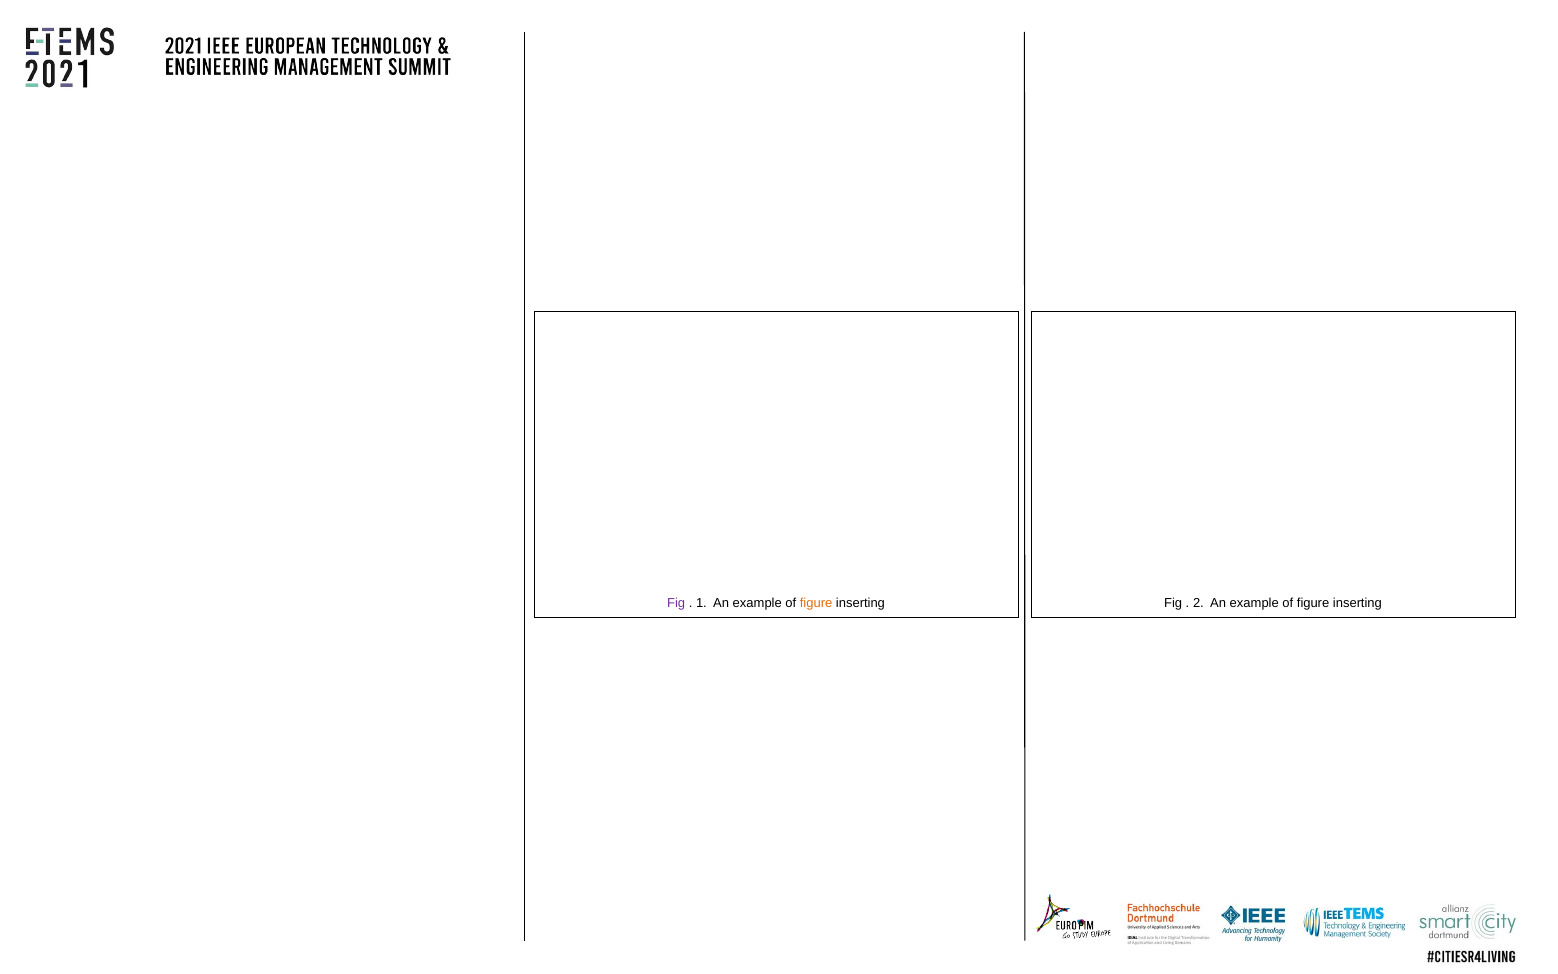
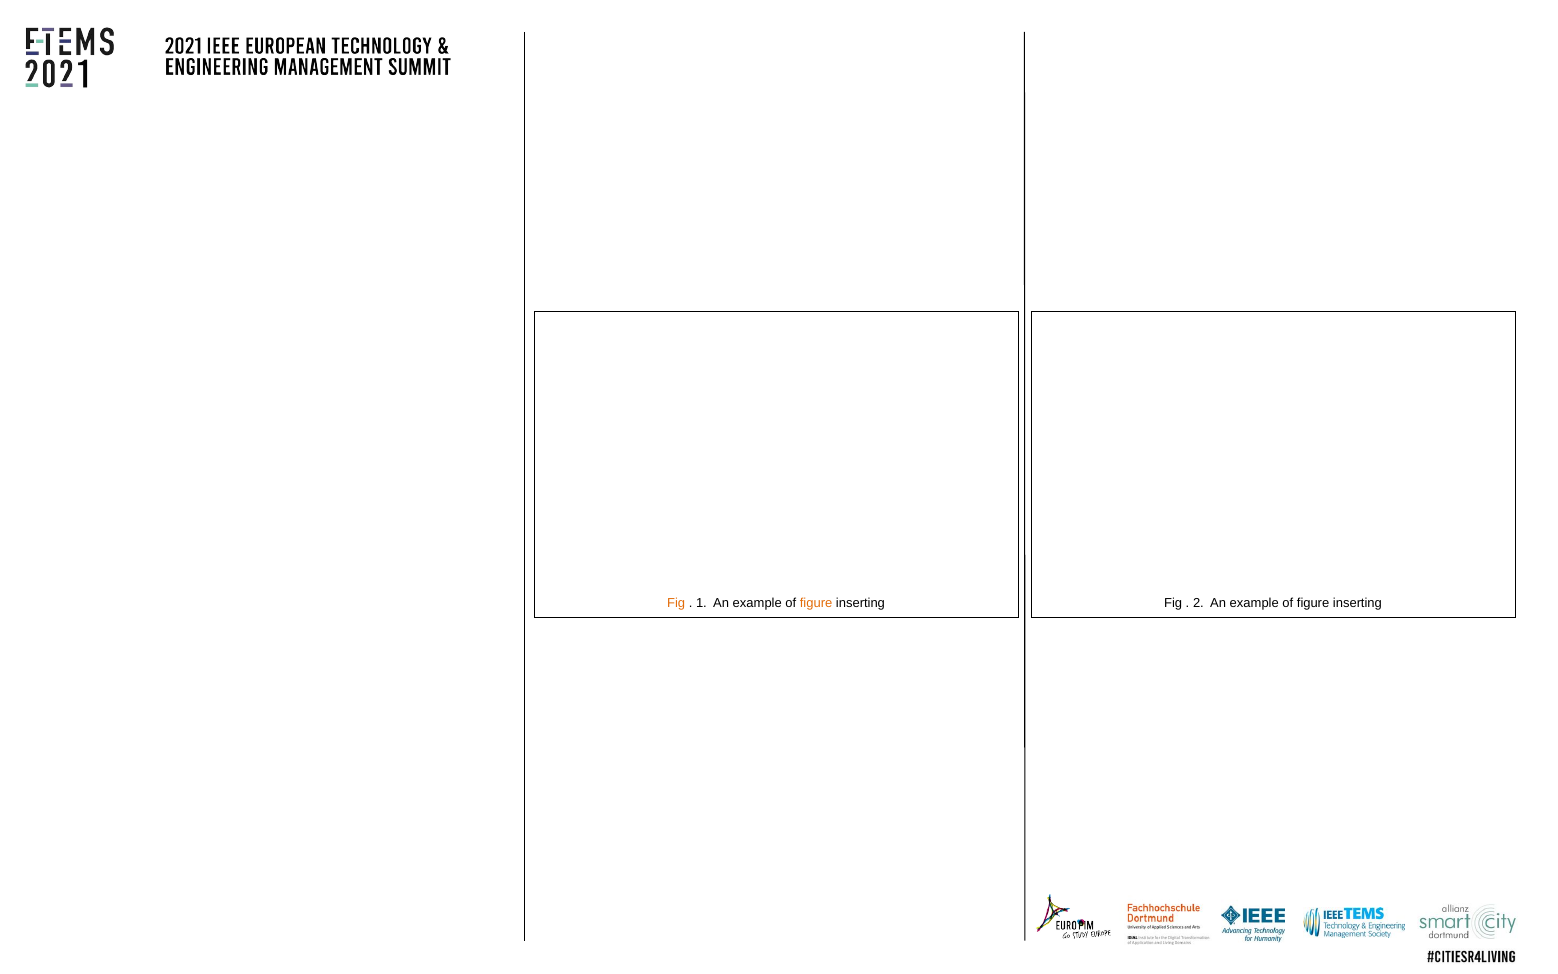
Fig colour: purple -> orange (676, 603)
